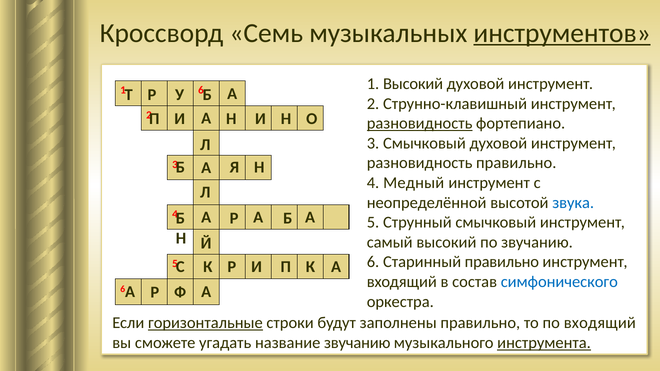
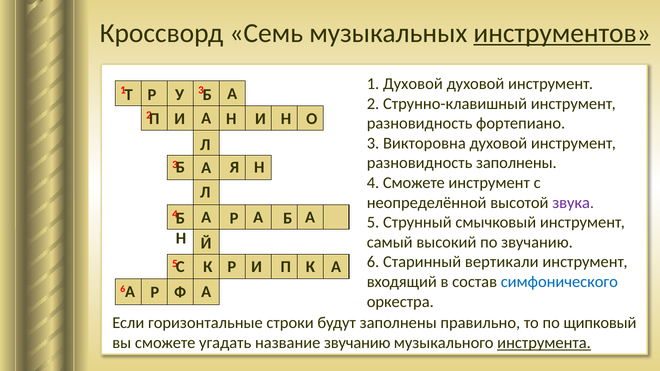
1 Высокий: Высокий -> Духовой (413, 84)
1 6: 6 -> 3 (201, 90)
разновидность underline: present -> none (420, 124)
3 Смычковый: Смычковый -> Викторовна (424, 143)
разновидность правильно: правильно -> заполнены (516, 163)
4 Медный: Медный -> Сможете (414, 183)
звука colour: blue -> purple (573, 203)
Старинный правильно: правильно -> вертикали (502, 262)
горизонтальные underline: present -> none (205, 323)
по входящий: входящий -> щипковый (600, 323)
